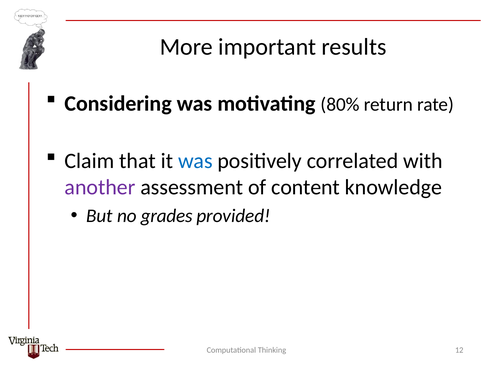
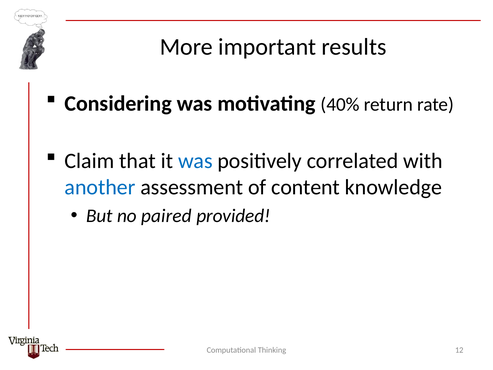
80%: 80% -> 40% (340, 104)
another colour: purple -> blue (100, 187)
grades: grades -> paired (166, 216)
